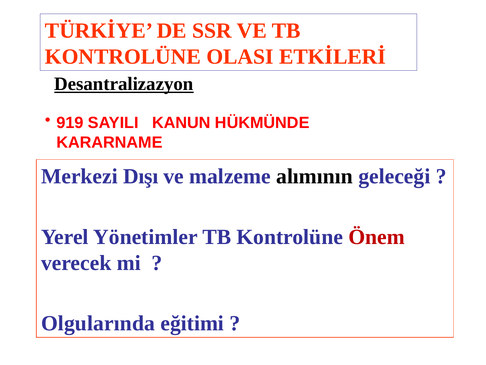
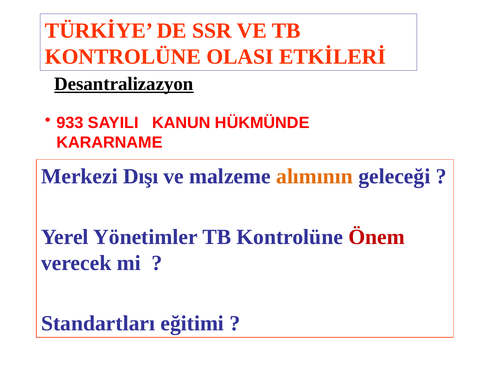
919: 919 -> 933 (70, 123)
alımının colour: black -> orange (315, 176)
Olgularında: Olgularında -> Standartları (98, 323)
